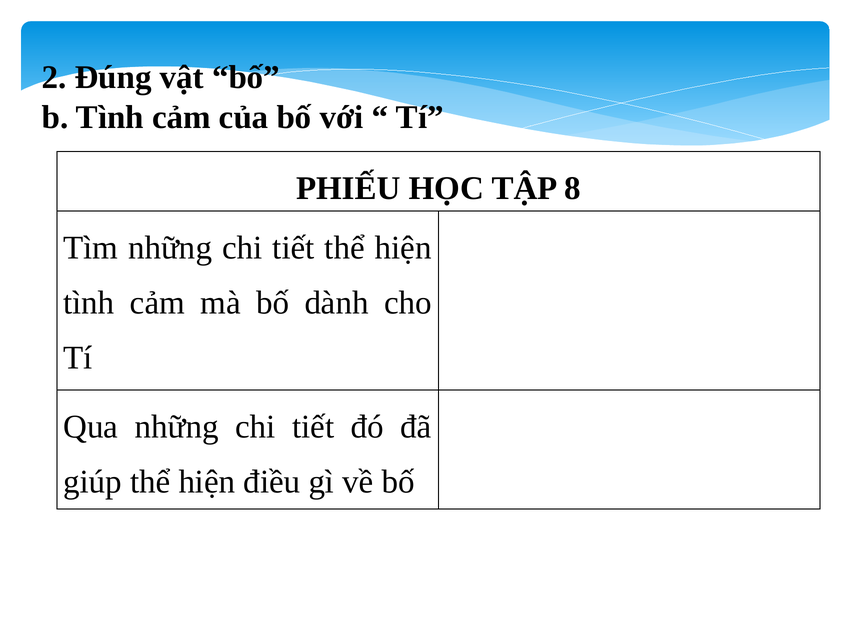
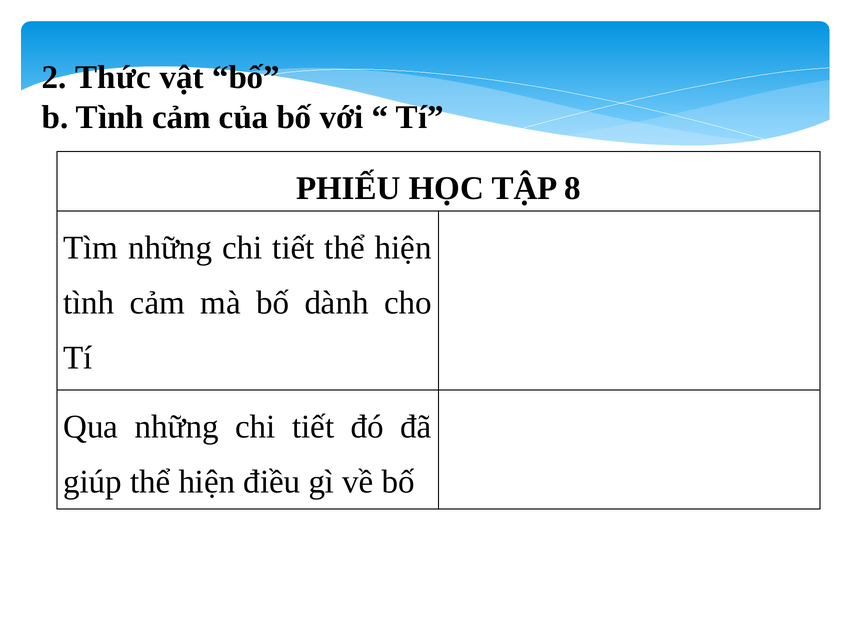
Đúng: Đúng -> Thức (113, 77)
